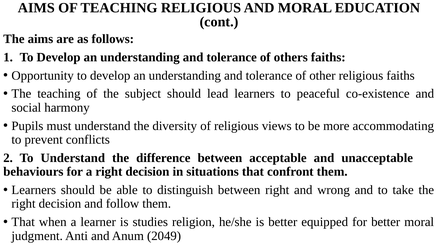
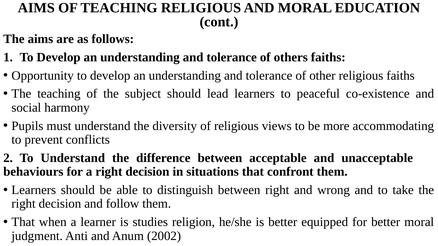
2049: 2049 -> 2002 (164, 236)
